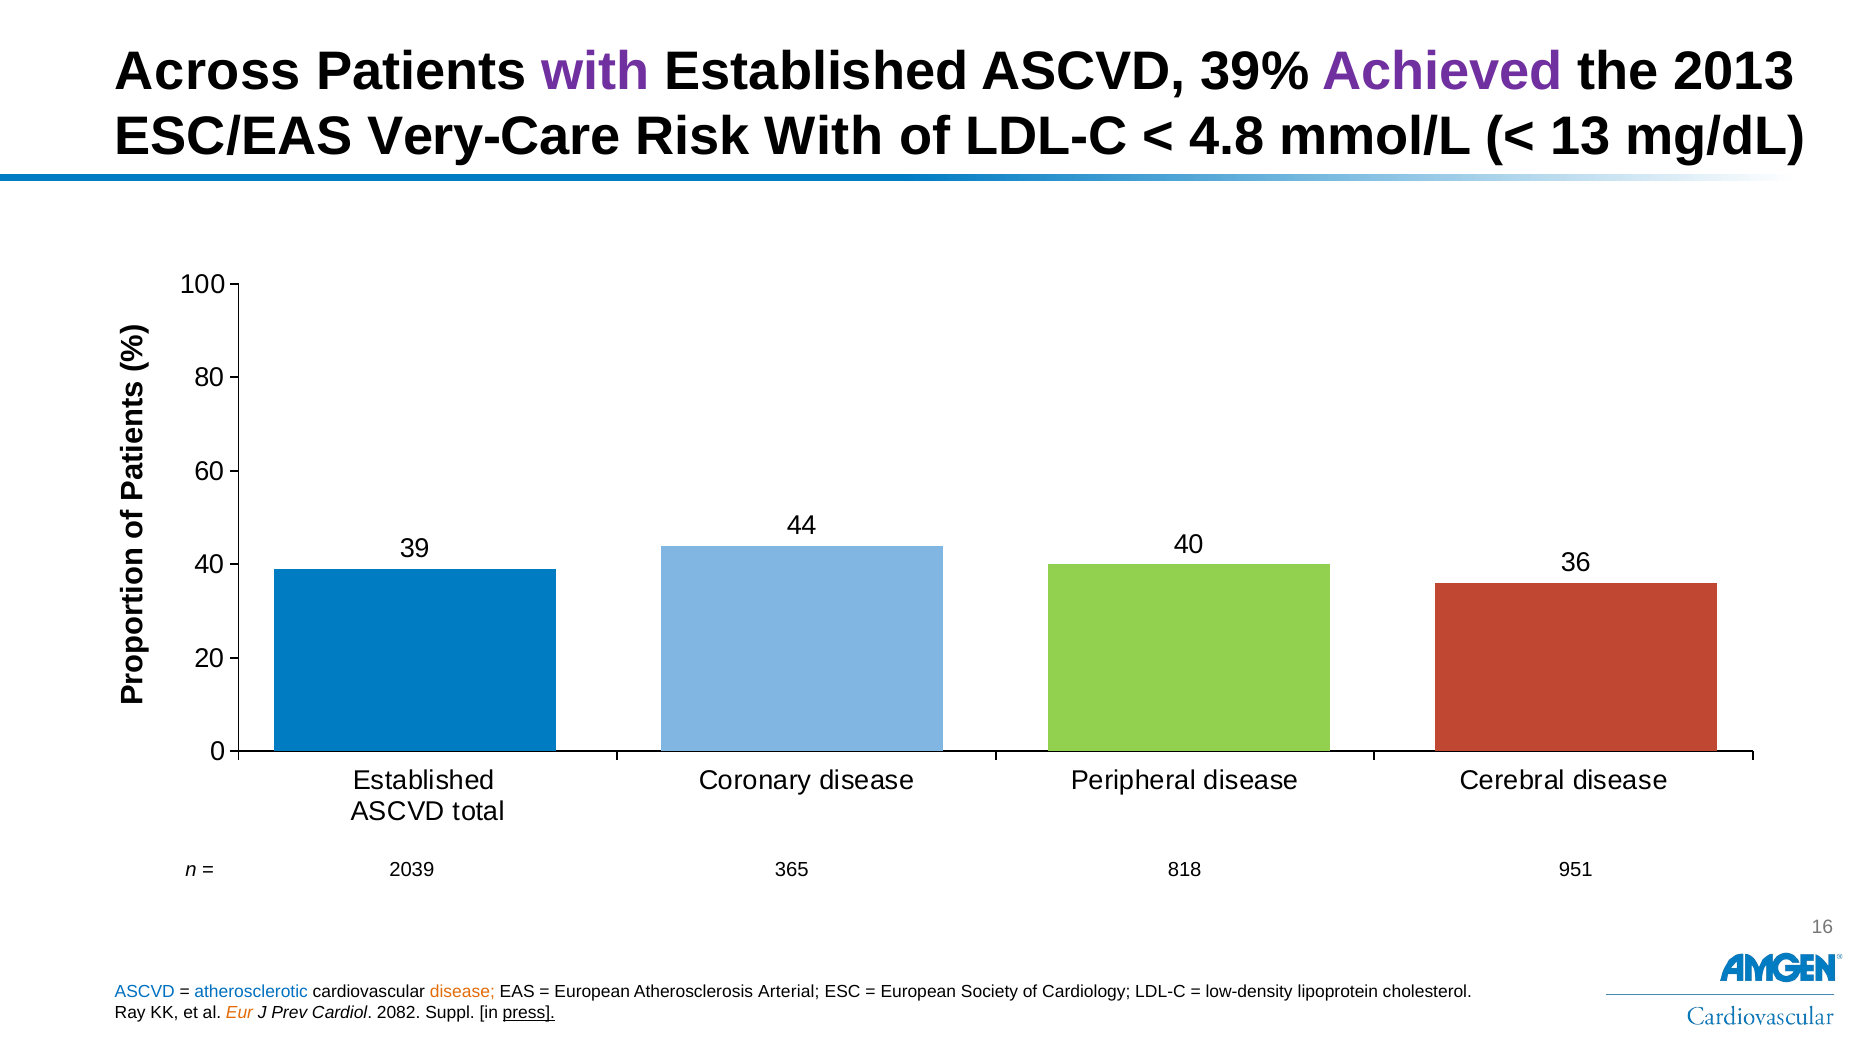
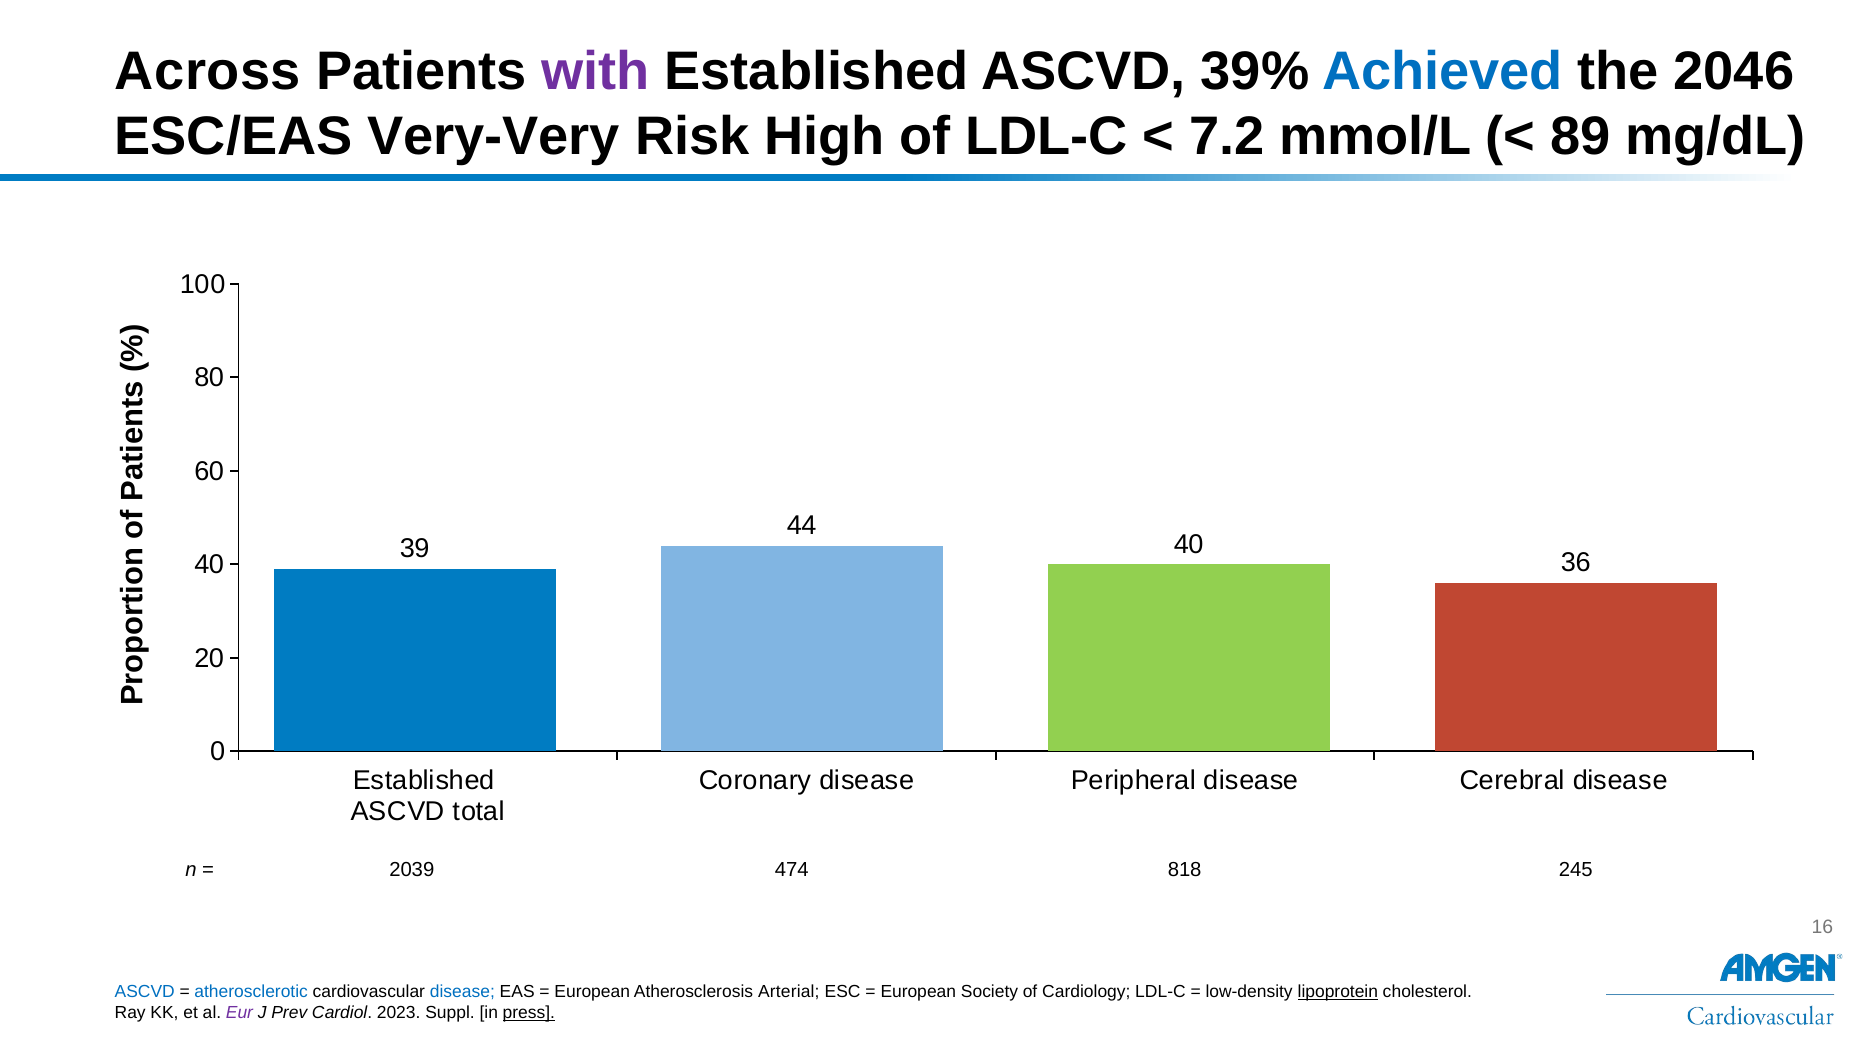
Achieved colour: purple -> blue (1442, 71)
2013: 2013 -> 2046 (1734, 71)
Very-Care: Very-Care -> Very-Very (494, 136)
Risk With: With -> High (824, 136)
4.8: 4.8 -> 7.2 (1227, 136)
13: 13 -> 89 (1581, 136)
365: 365 -> 474 (792, 869)
951: 951 -> 245 (1576, 869)
disease colour: orange -> blue (462, 992)
lipoprotein underline: none -> present (1338, 992)
Eur colour: orange -> purple (239, 1012)
2082: 2082 -> 2023 (399, 1012)
